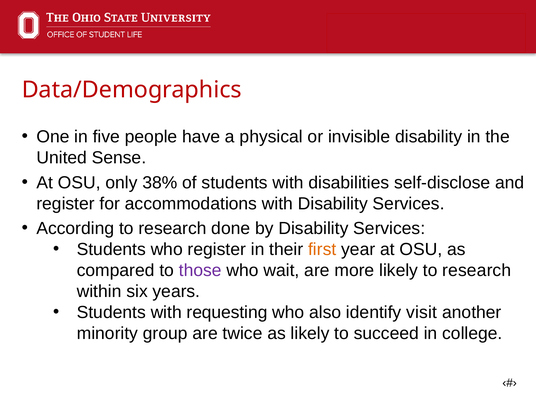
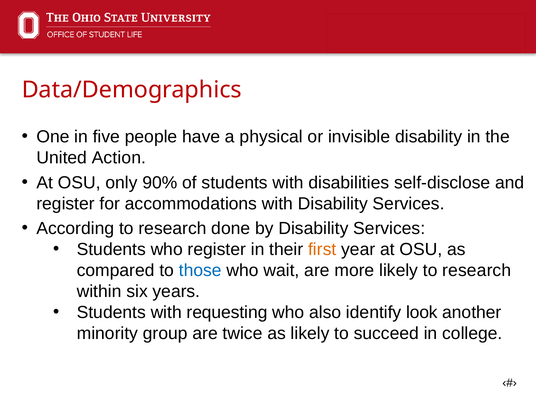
Sense: Sense -> Action (119, 158)
38%: 38% -> 90% (160, 183)
those colour: purple -> blue (200, 270)
visit: visit -> look (422, 312)
